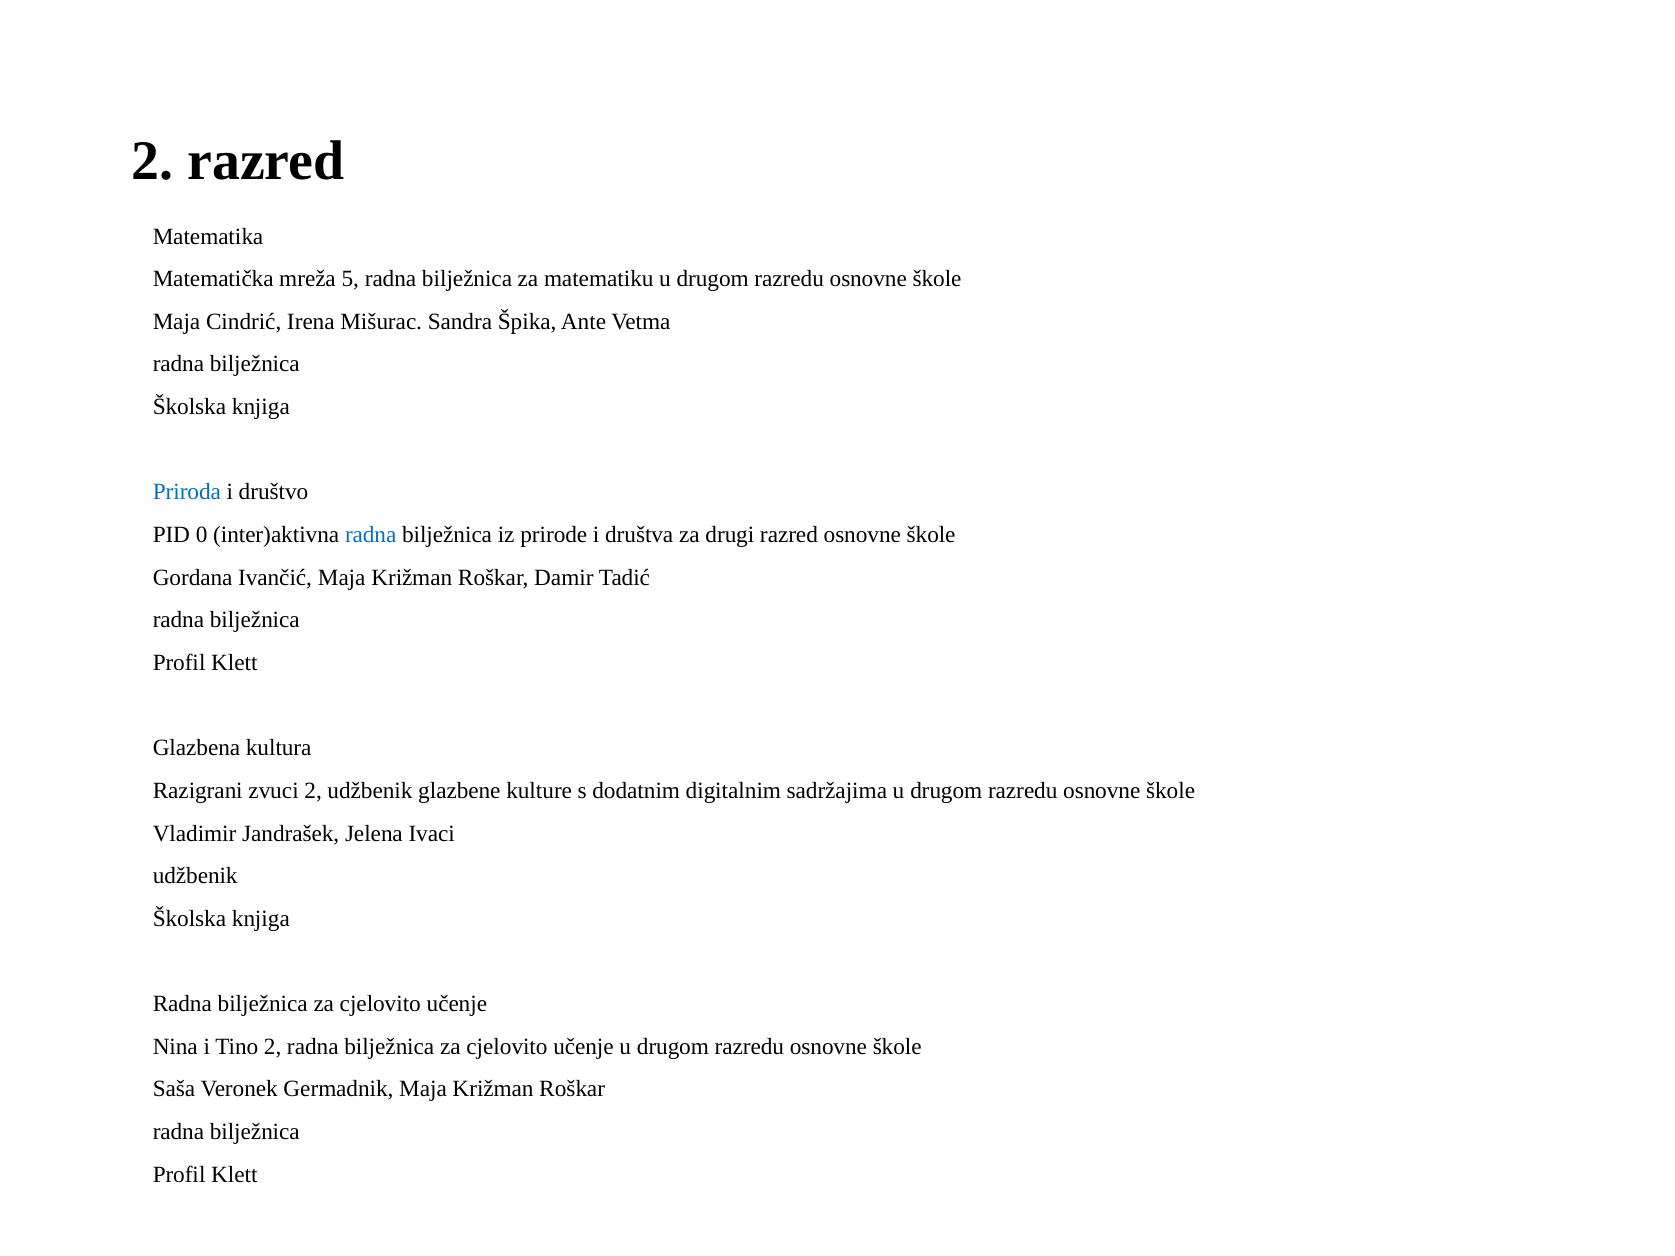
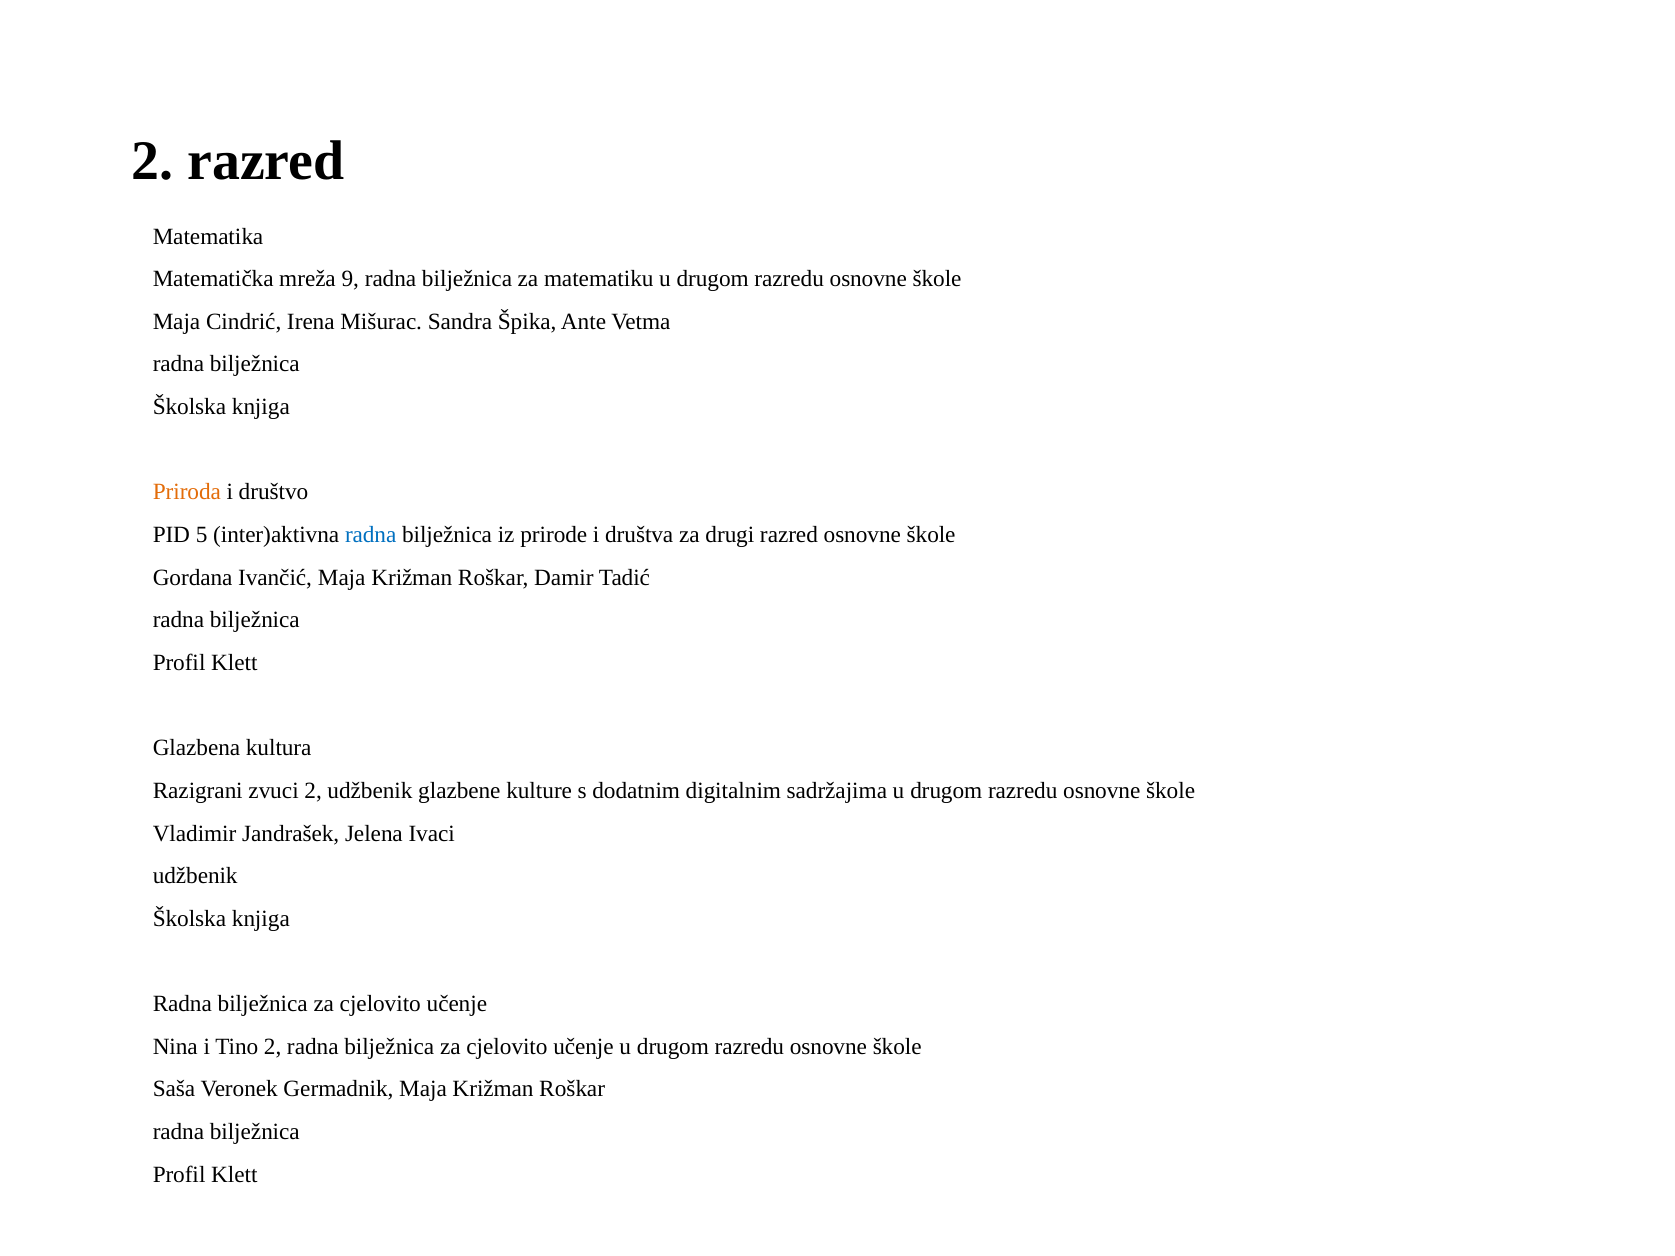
5: 5 -> 9 (350, 279)
Priroda colour: blue -> orange (187, 492)
0: 0 -> 5 (202, 535)
